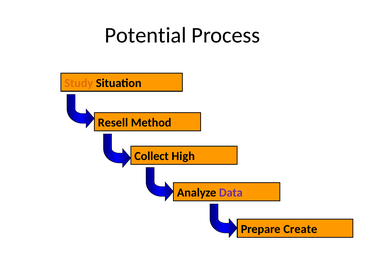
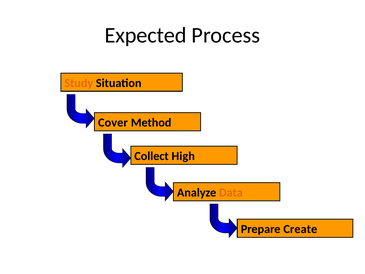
Potential: Potential -> Expected (146, 35)
Resell: Resell -> Cover (113, 122)
Data colour: purple -> orange (231, 192)
